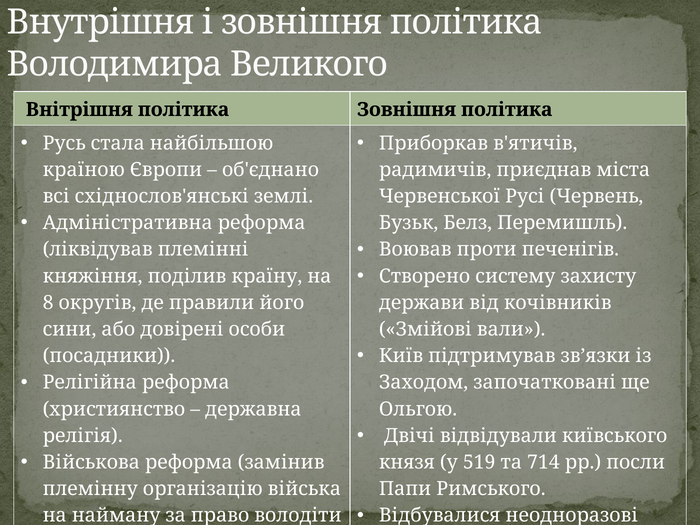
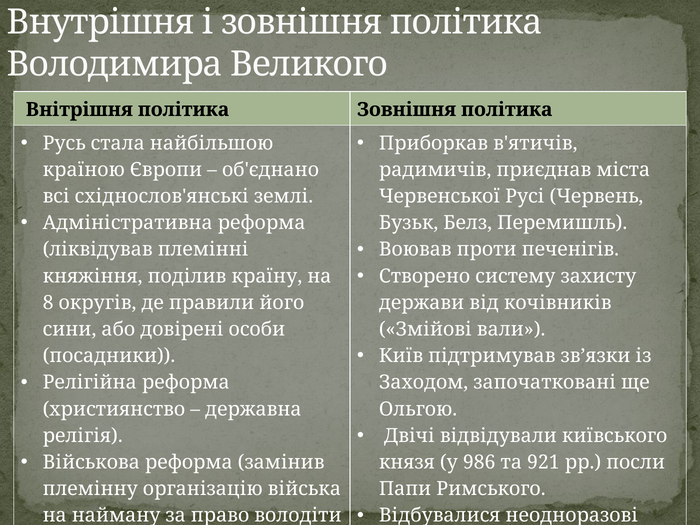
519: 519 -> 986 (479, 462)
714: 714 -> 921 (543, 462)
